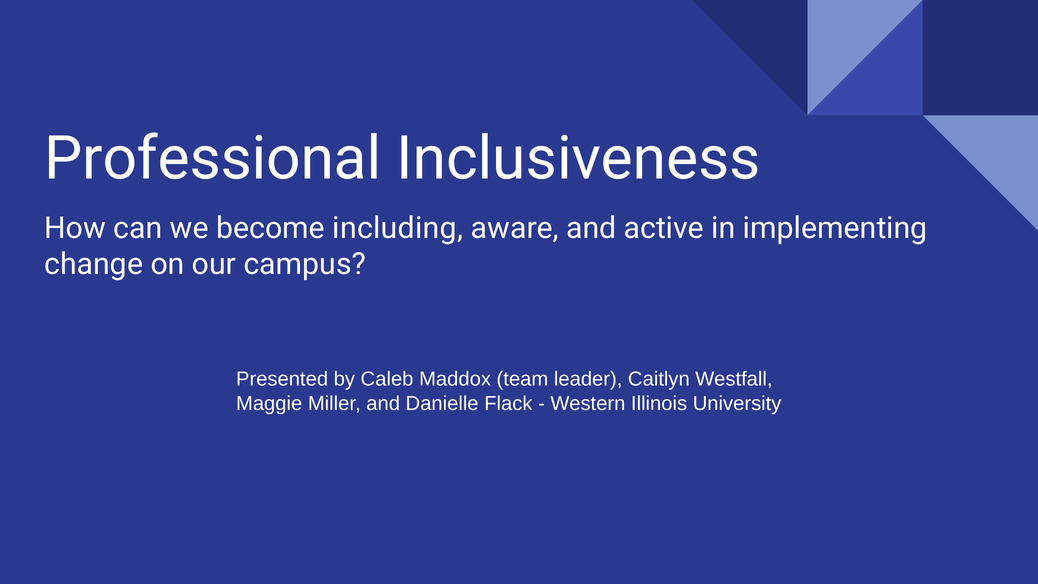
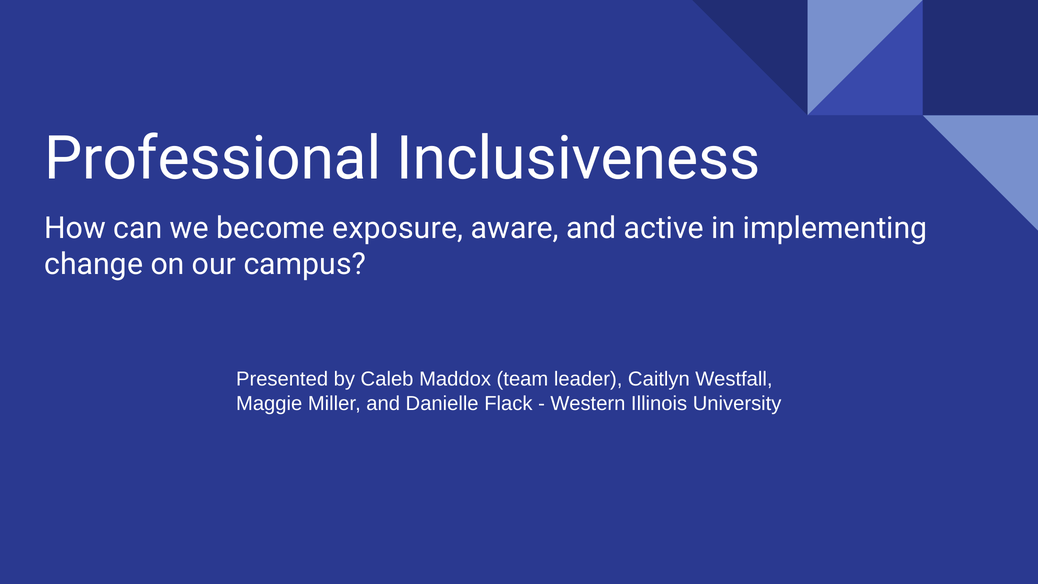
including: including -> exposure (398, 228)
